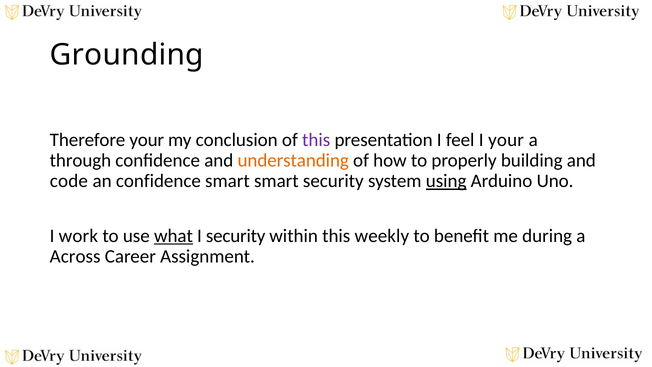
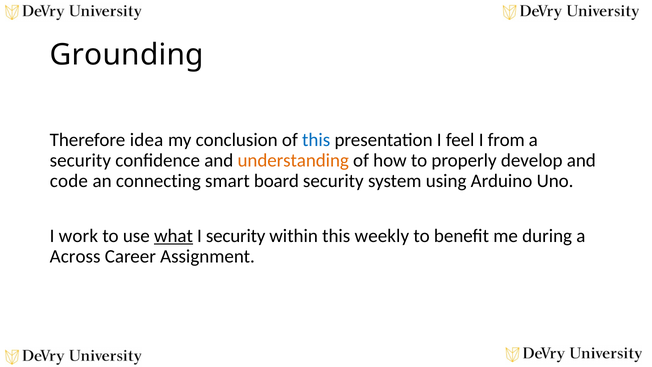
Therefore your: your -> idea (147, 140)
this colour: purple -> blue (316, 140)
I your: your -> from (506, 140)
through: through -> security (80, 160)
building: building -> develop (532, 160)
an confidence: confidence -> connecting (158, 181)
smart smart: smart -> board (276, 181)
using underline: present -> none (446, 181)
